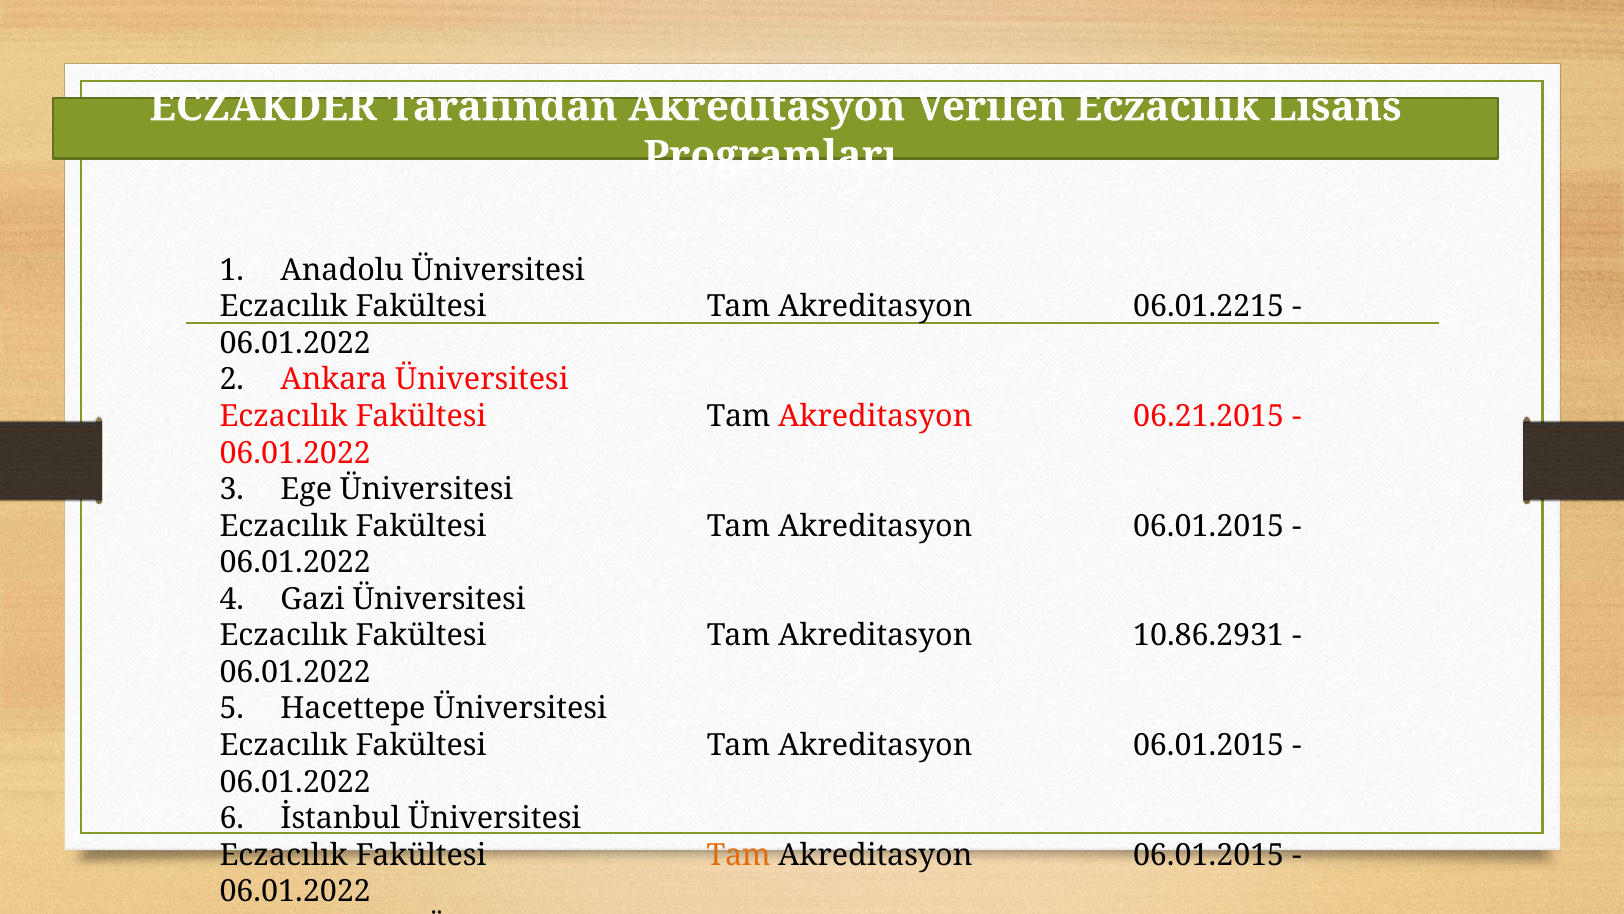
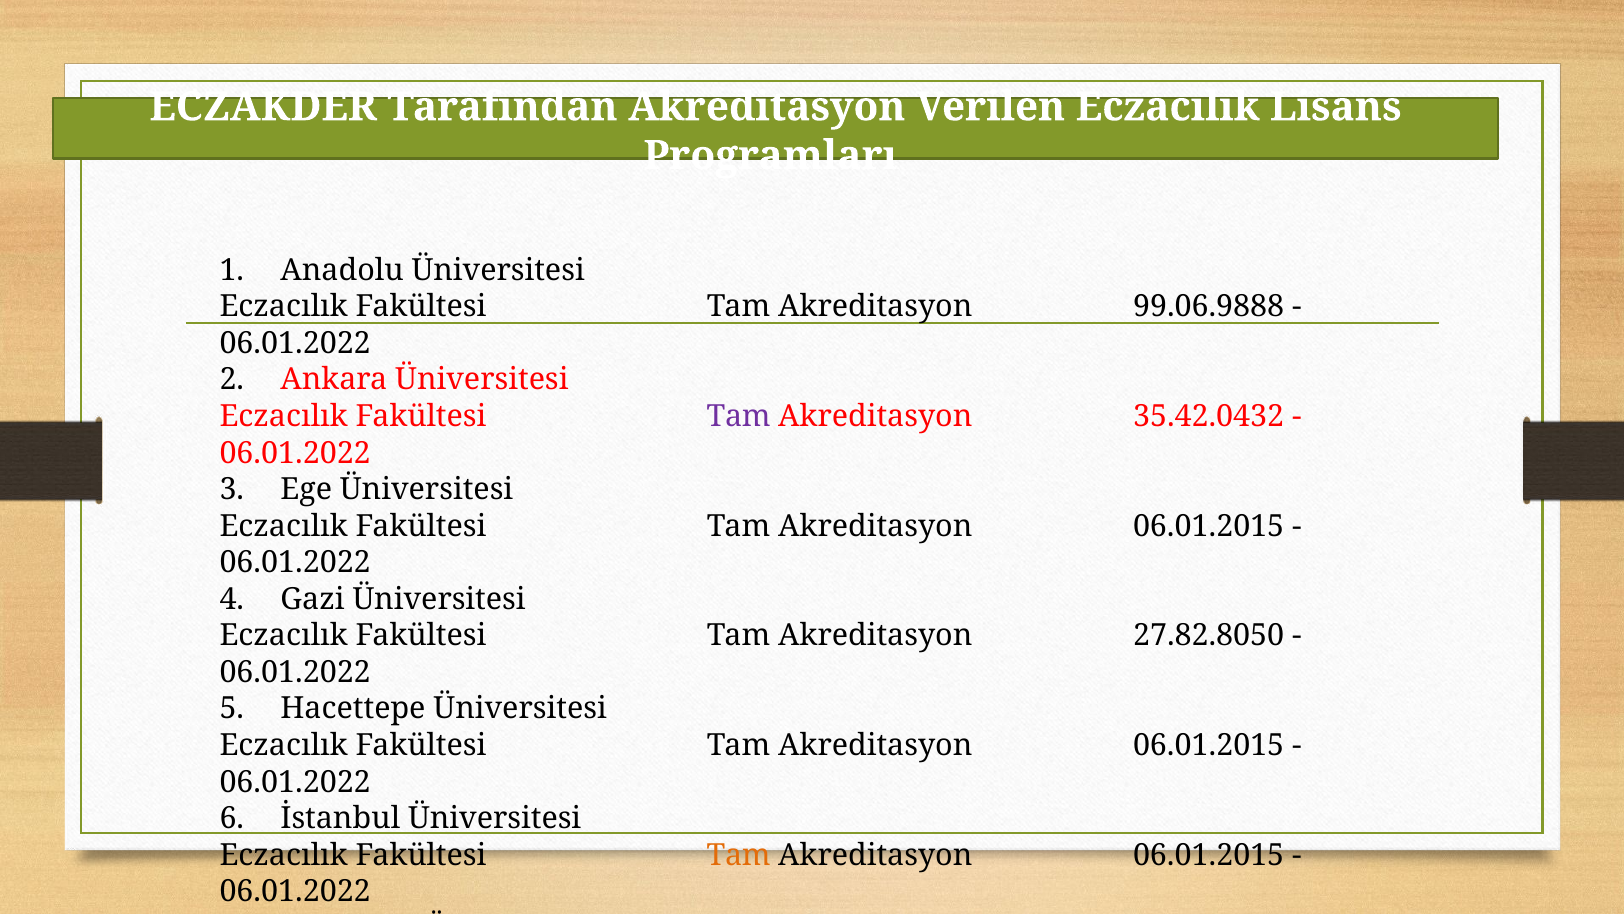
06.01.2215: 06.01.2215 -> 99.06.9888 (1209, 307)
Tam colour: black -> purple (739, 416)
06.21.2015: 06.21.2015 -> 35.42.0432 (1209, 416)
10.86.2931: 10.86.2931 -> 27.82.8050 (1209, 635)
